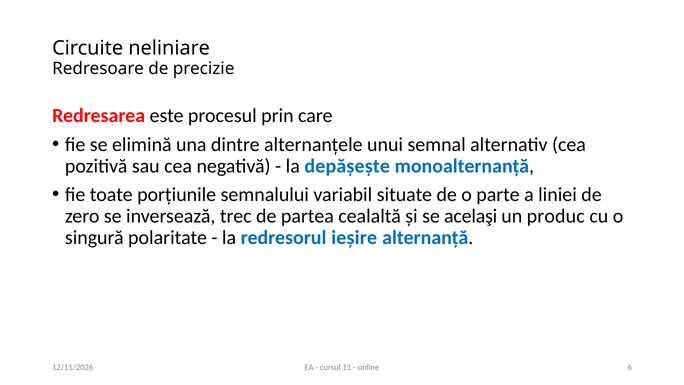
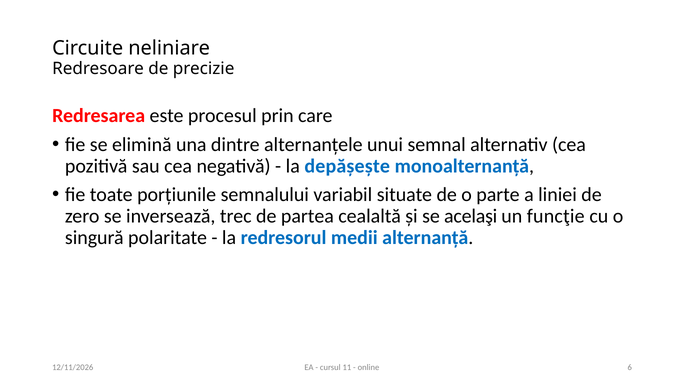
produc: produc -> funcţie (556, 216)
ieşire: ieşire -> medii (354, 238)
